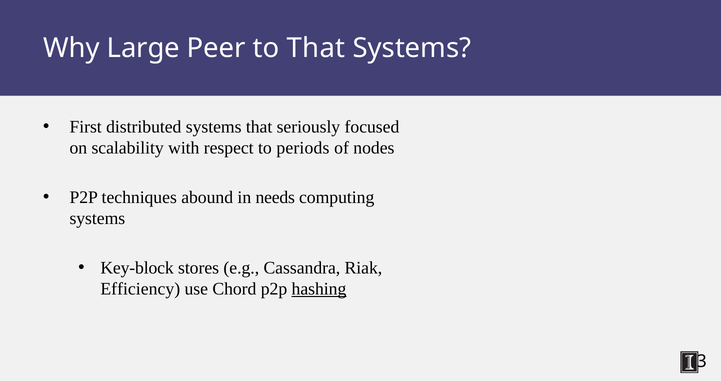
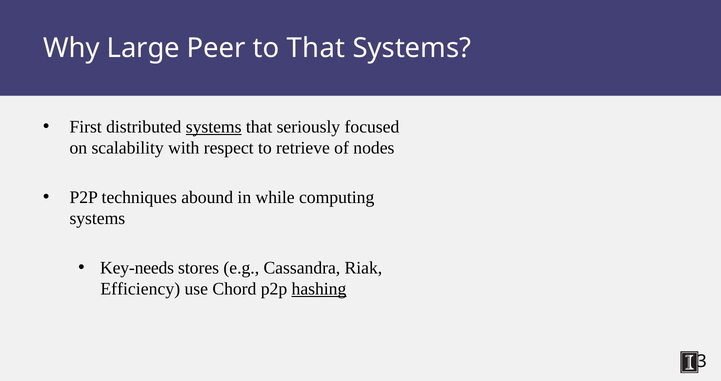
systems underline: none -> present (214, 127)
periods: periods -> retrieve (303, 148)
needs: needs -> while (275, 197)
Key-block: Key-block -> Key-needs (137, 268)
